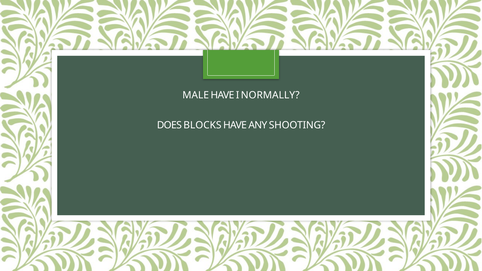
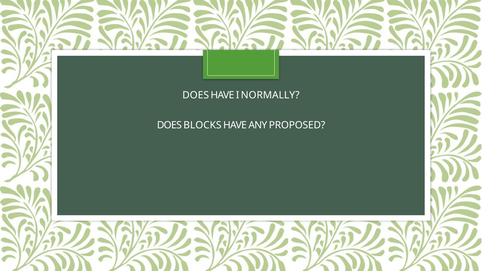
MALE: MALE -> DOES (196, 95)
SHOOTING: SHOOTING -> PROPOSED (297, 125)
